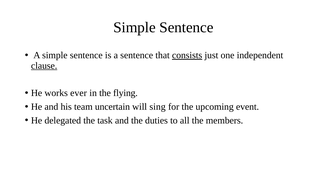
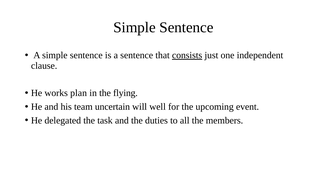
clause underline: present -> none (44, 66)
ever: ever -> plan (79, 93)
sing: sing -> well (158, 107)
